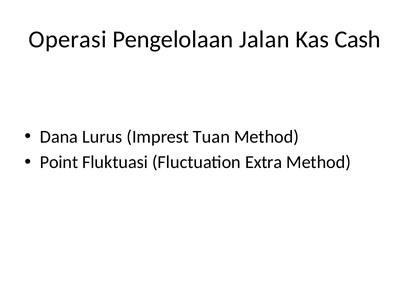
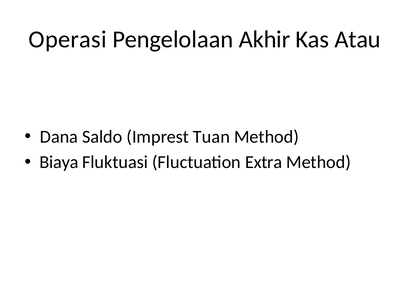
Jalan: Jalan -> Akhir (265, 40)
Cash: Cash -> Atau (358, 40)
Lurus: Lurus -> Saldo (102, 137)
Point: Point -> Biaya (59, 162)
